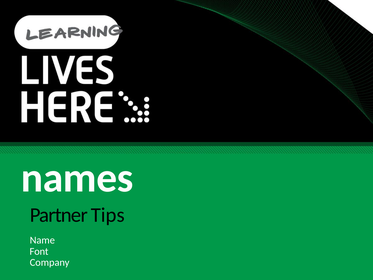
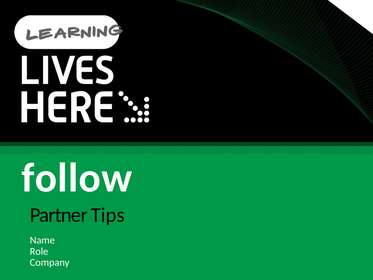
names: names -> follow (77, 178)
Font: Font -> Role (39, 251)
